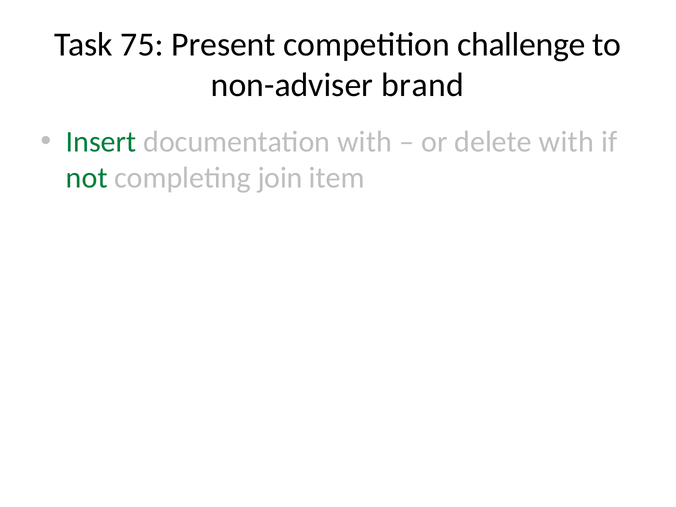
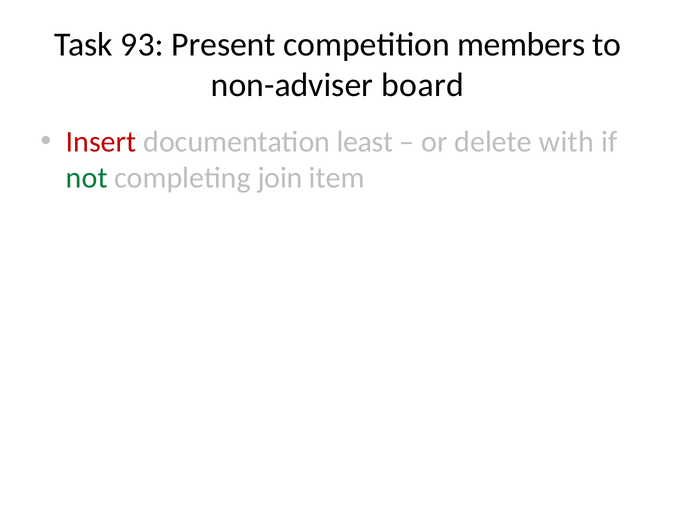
75: 75 -> 93 (142, 45)
challenge: challenge -> members (521, 45)
brand: brand -> board (423, 85)
Insert colour: green -> red (101, 142)
documentation with: with -> least (365, 142)
